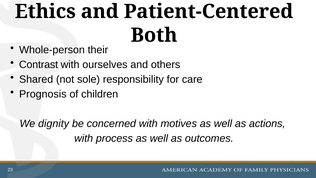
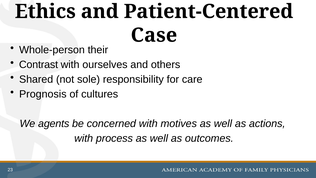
Both: Both -> Case (154, 35)
children: children -> cultures (100, 94)
dignity: dignity -> agents (54, 124)
